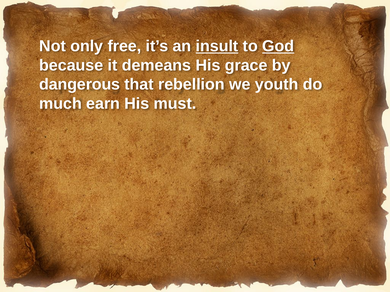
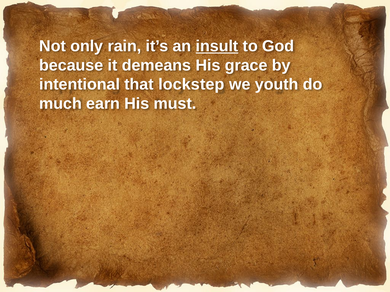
free: free -> rain (124, 46)
God underline: present -> none (278, 46)
dangerous: dangerous -> intentional (80, 85)
rebellion: rebellion -> lockstep (191, 85)
